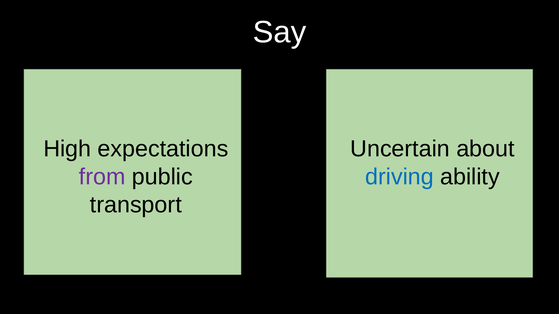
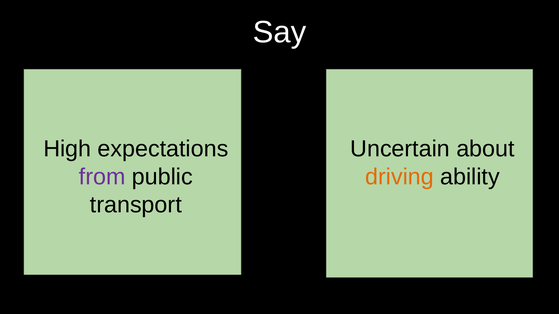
driving colour: blue -> orange (399, 177)
